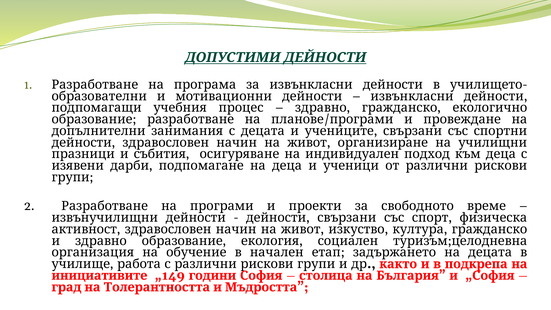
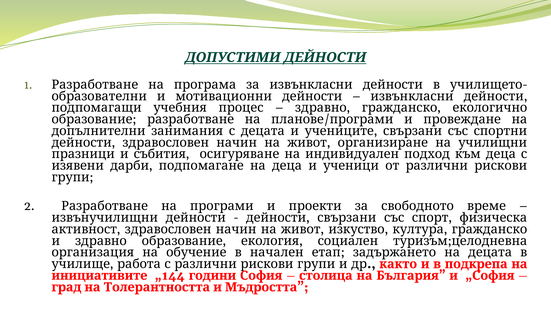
„149: „149 -> „144 (170, 276)
